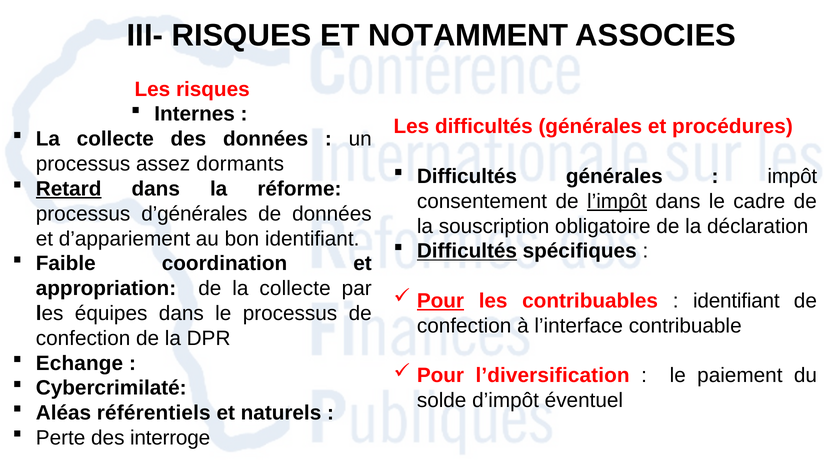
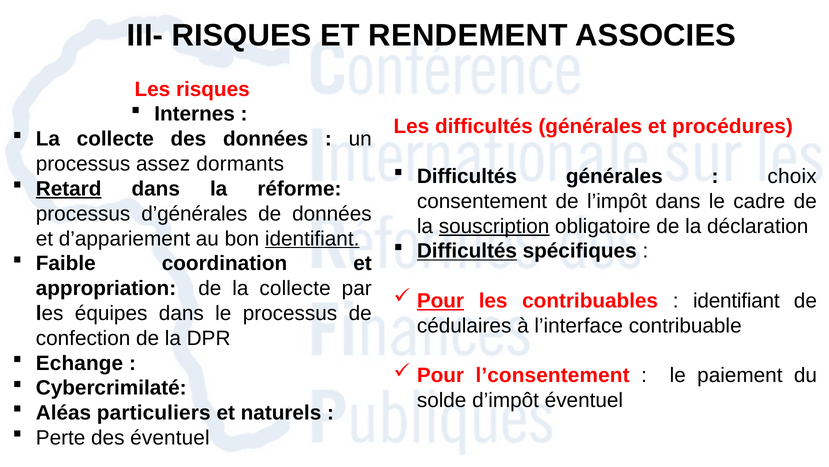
NOTAMMENT: NOTAMMENT -> RENDEMENT (468, 35)
impôt: impôt -> choix (792, 176)
l’impôt underline: present -> none (617, 201)
souscription underline: none -> present (494, 226)
identifiant underline: none -> present (312, 238)
confection: confection -> cédulaires (464, 325)
l’diversification: l’diversification -> l’consentement (553, 375)
référentiels: référentiels -> particuliers (154, 412)
des interroge: interroge -> éventuel (170, 437)
